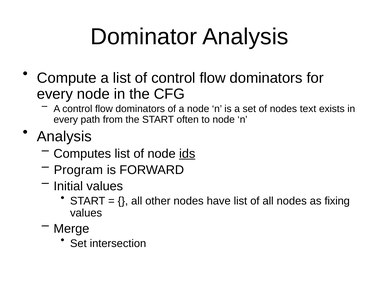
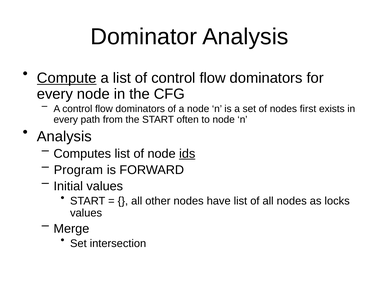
Compute underline: none -> present (67, 78)
text: text -> first (308, 109)
fixing: fixing -> locks (337, 201)
